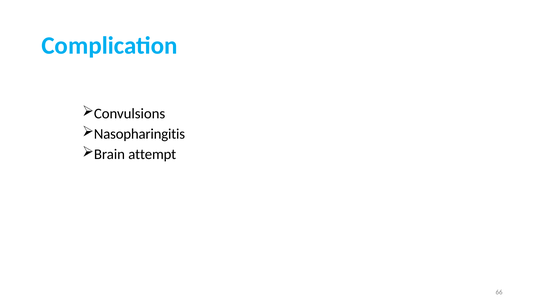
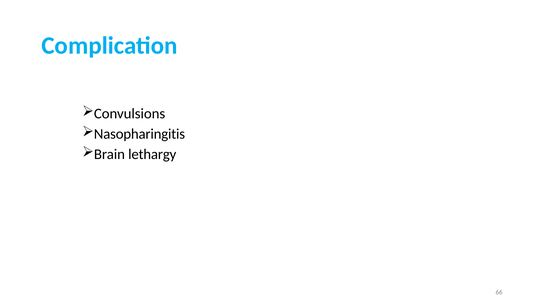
attempt: attempt -> lethargy (152, 154)
